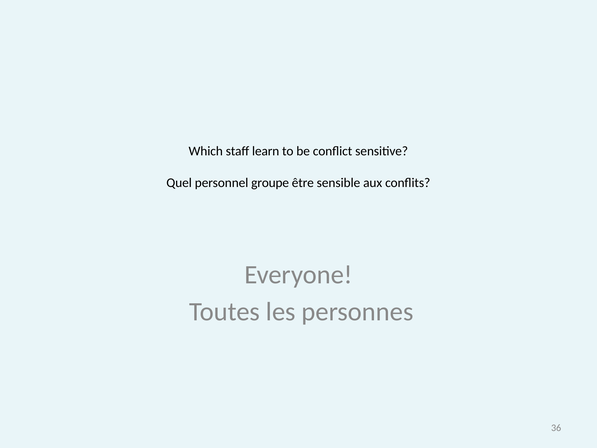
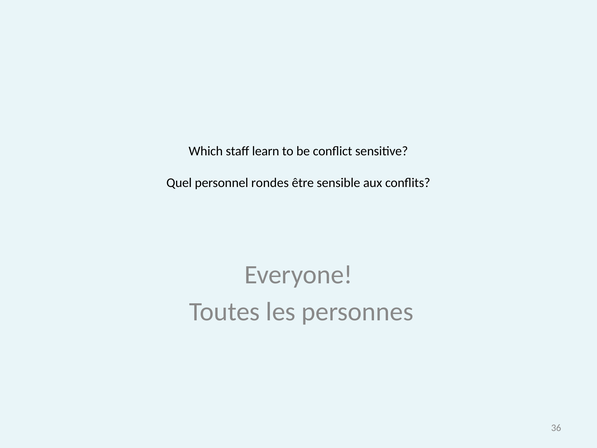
groupe: groupe -> rondes (270, 183)
